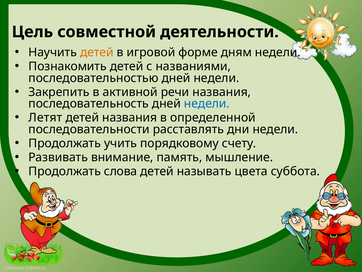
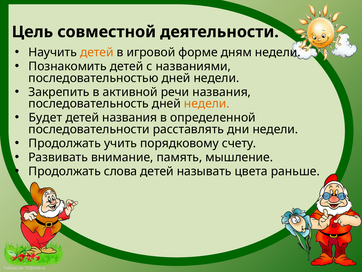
недели colour: blue -> orange (207, 103)
Летят: Летят -> Будет (45, 117)
суббота: суббота -> раньше (295, 171)
